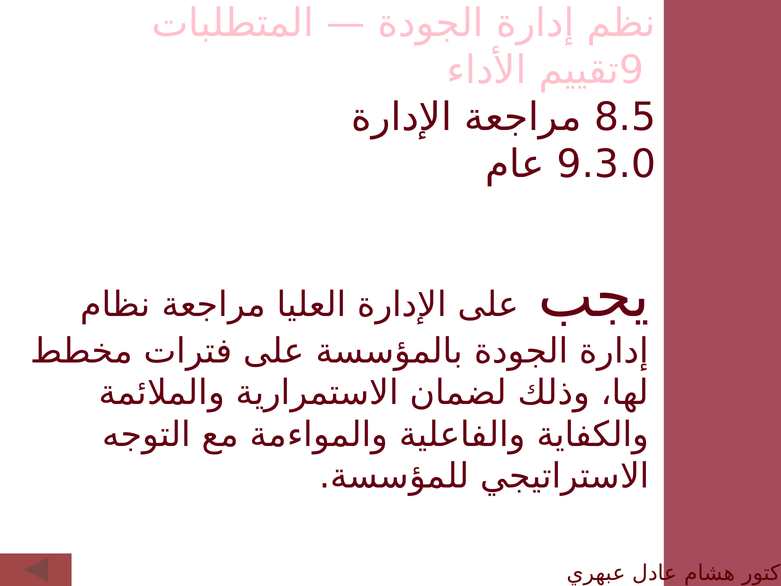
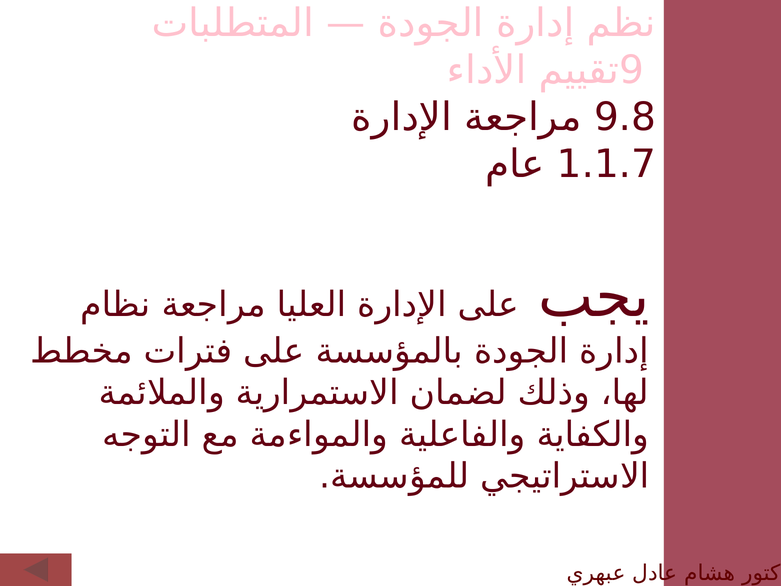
8.5: 8.5 -> 9.8 (625, 117)
9.3.0: 9.3.0 -> 1.1.7 (606, 164)
